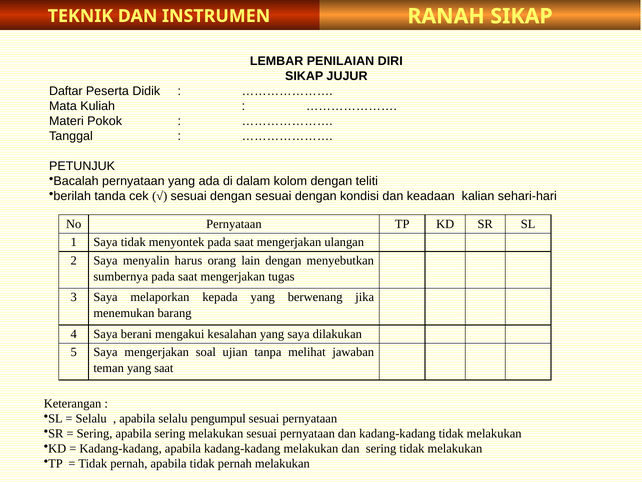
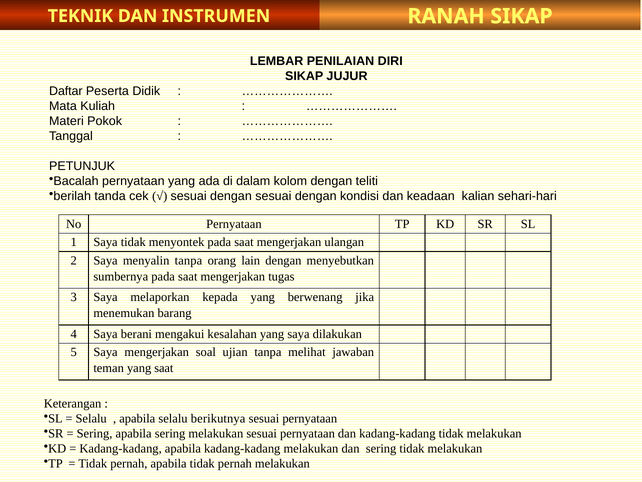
menyalin harus: harus -> tanpa (188, 260)
pengumpul: pengumpul -> berikutnya (218, 418)
